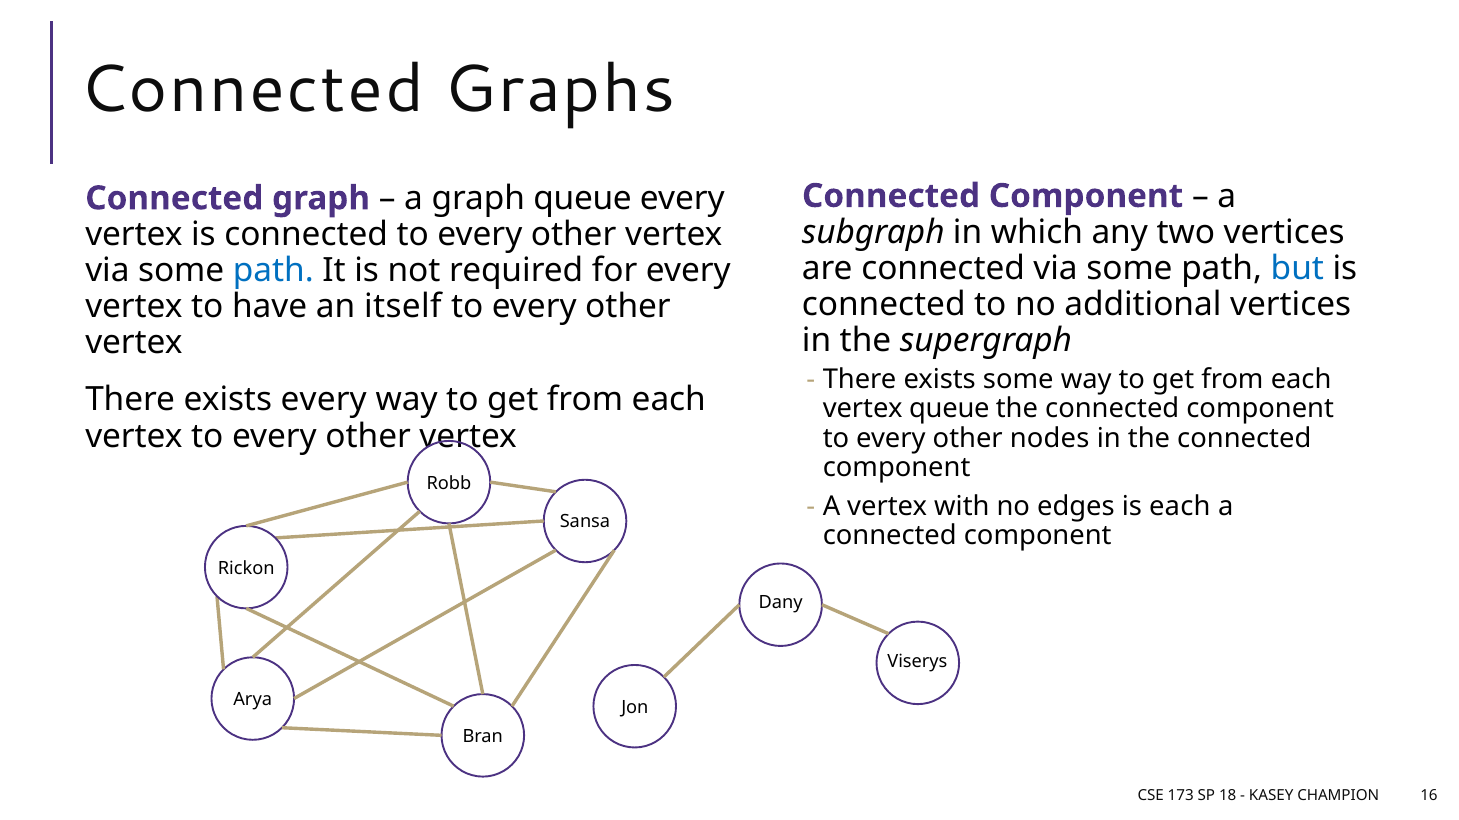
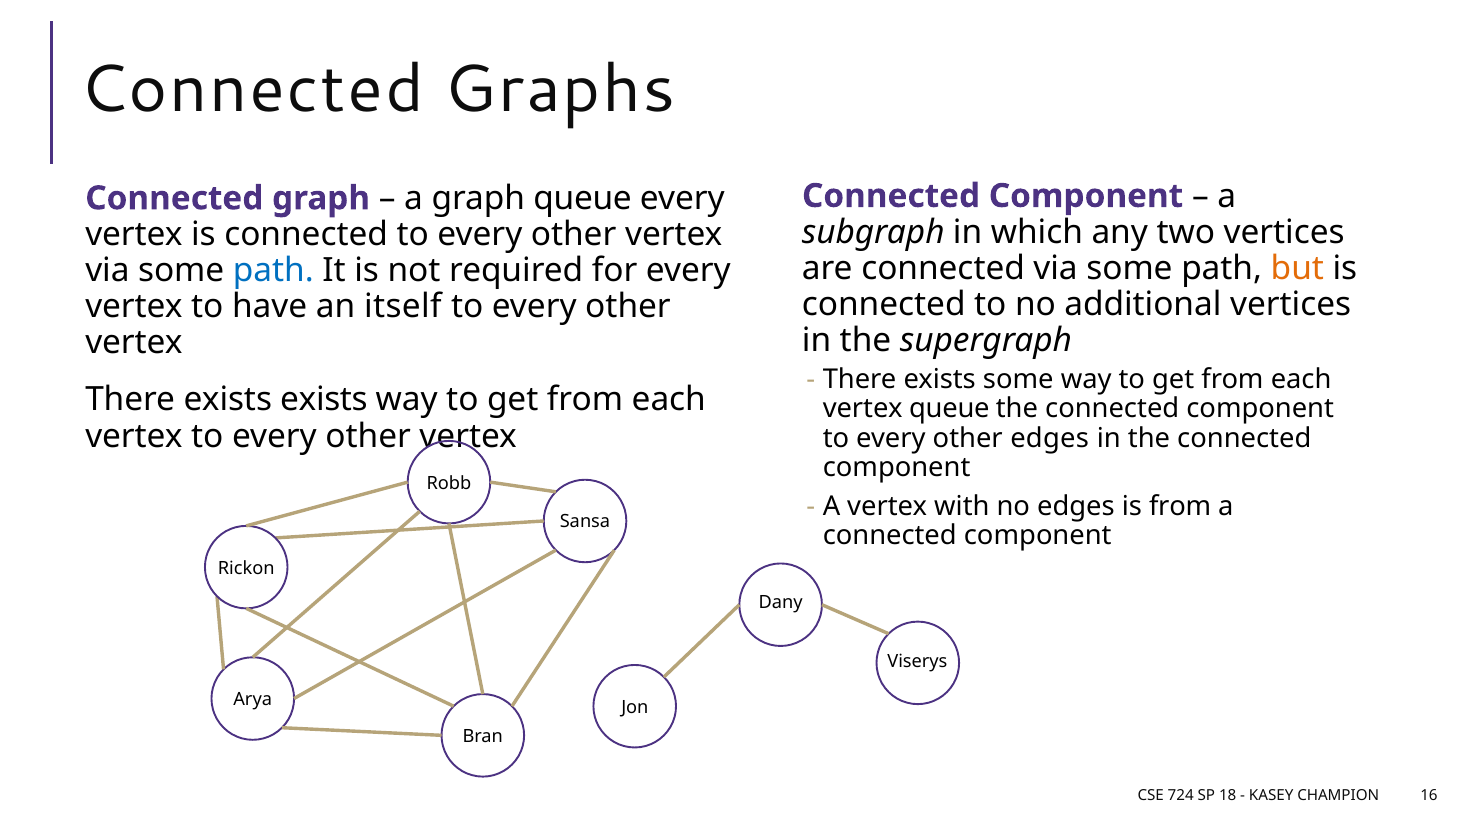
but colour: blue -> orange (1297, 268)
exists every: every -> exists (324, 400)
other nodes: nodes -> edges (1050, 438)
is each: each -> from (1180, 507)
173: 173 -> 724 (1181, 797)
